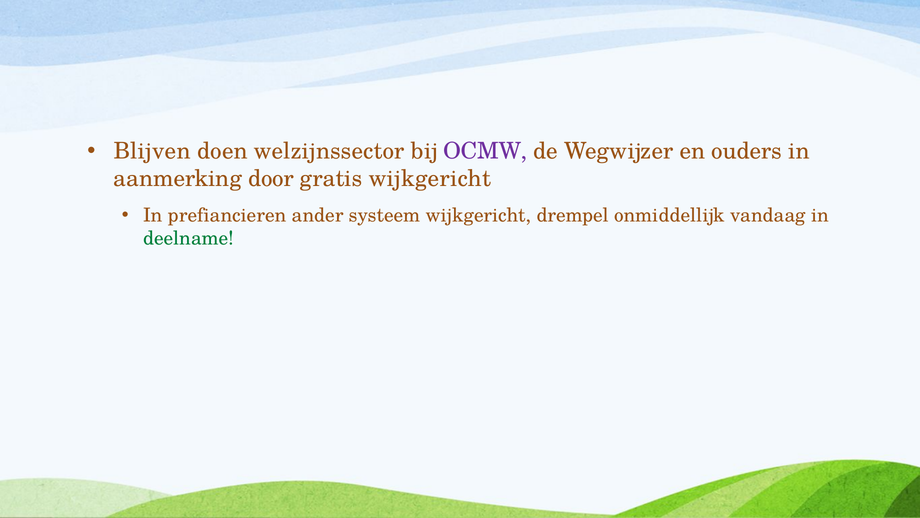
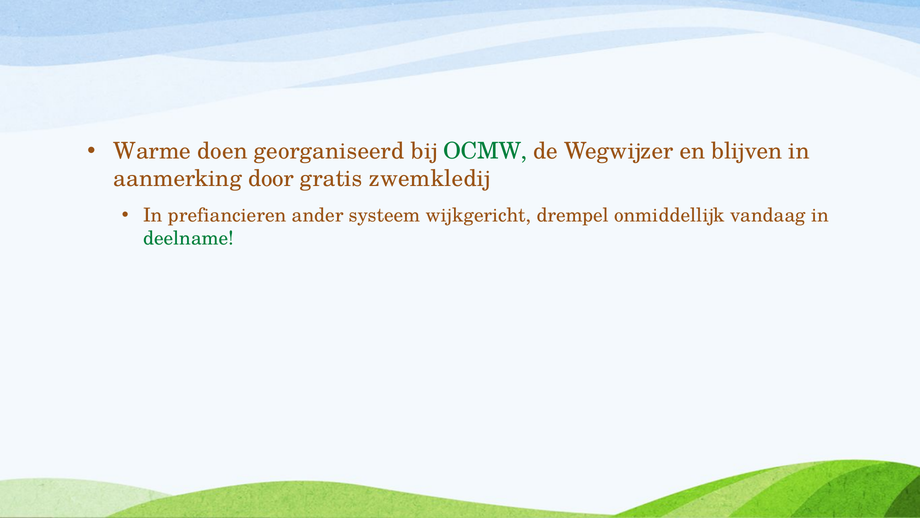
Blijven: Blijven -> Warme (152, 151)
welzijnssector: welzijnssector -> georganiseerd (329, 151)
OCMW colour: purple -> green (485, 151)
ouders: ouders -> blijven (747, 151)
gratis wijkgericht: wijkgericht -> zwemkledij (430, 179)
